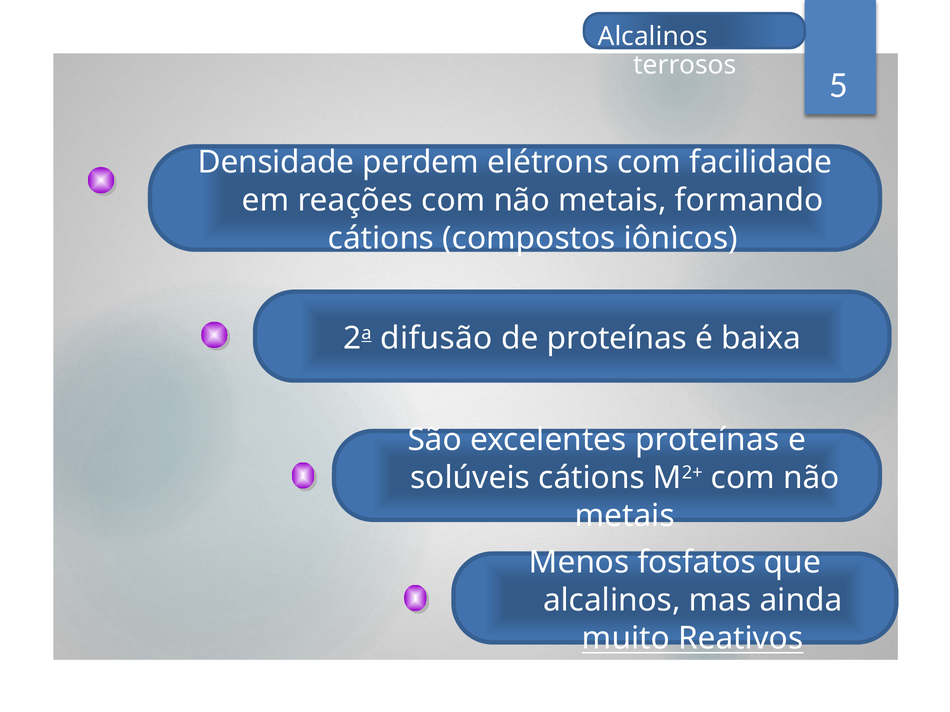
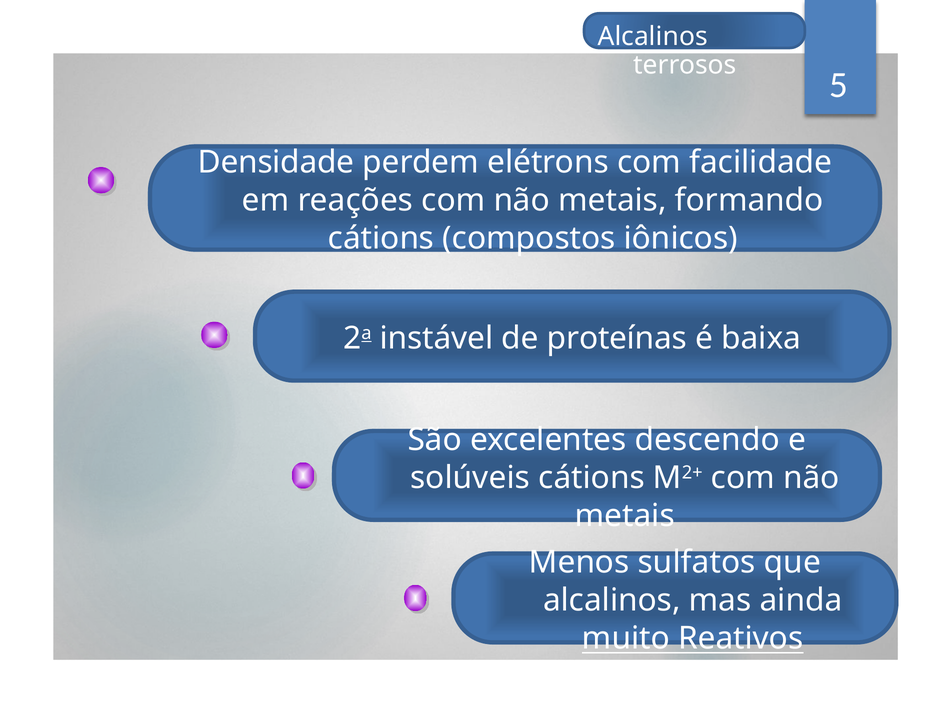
difusão: difusão -> instável (437, 339)
excelentes proteínas: proteínas -> descendo (707, 440)
fosfatos: fosfatos -> sulfatos (697, 563)
